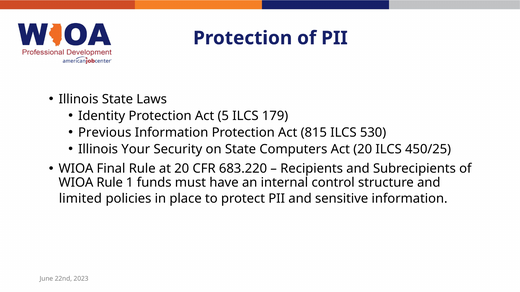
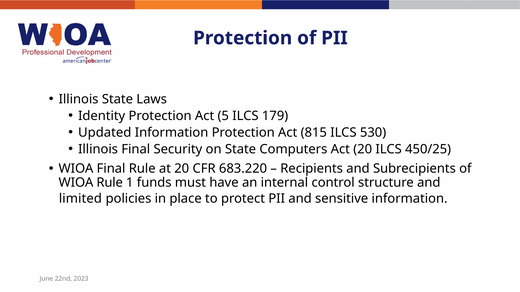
Previous: Previous -> Updated (105, 133)
Illinois Your: Your -> Final (136, 149)
